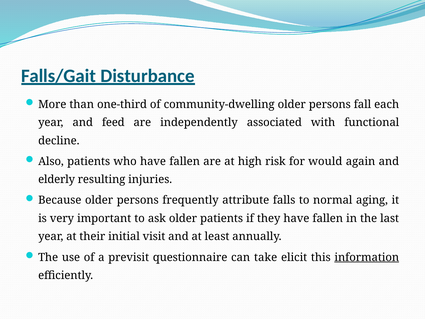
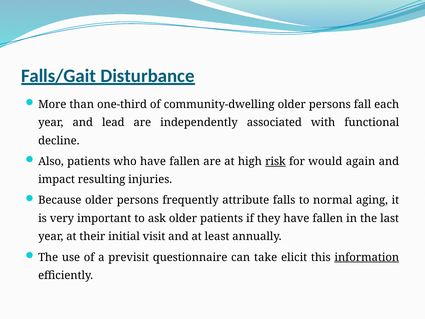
feed: feed -> lead (113, 122)
risk underline: none -> present (275, 161)
elderly: elderly -> impact (57, 179)
